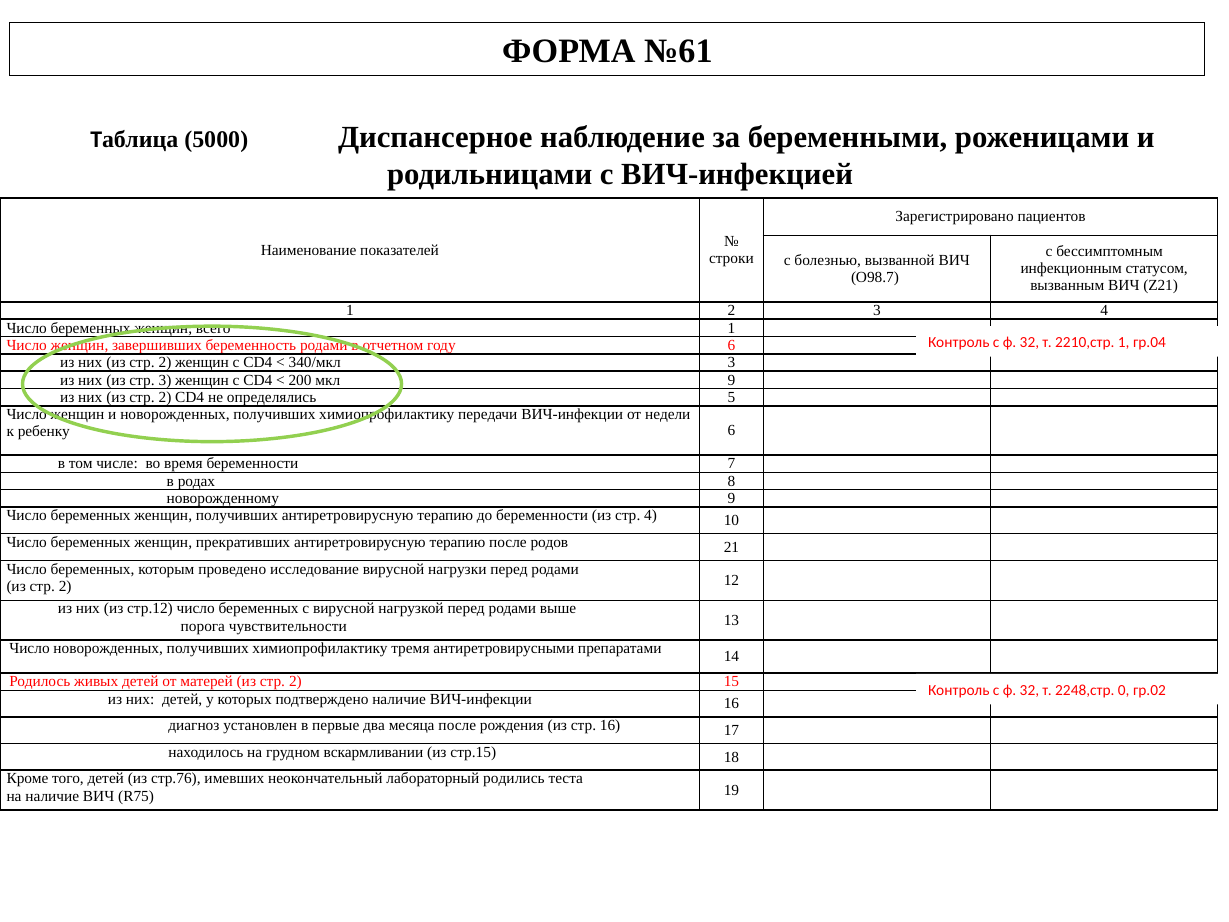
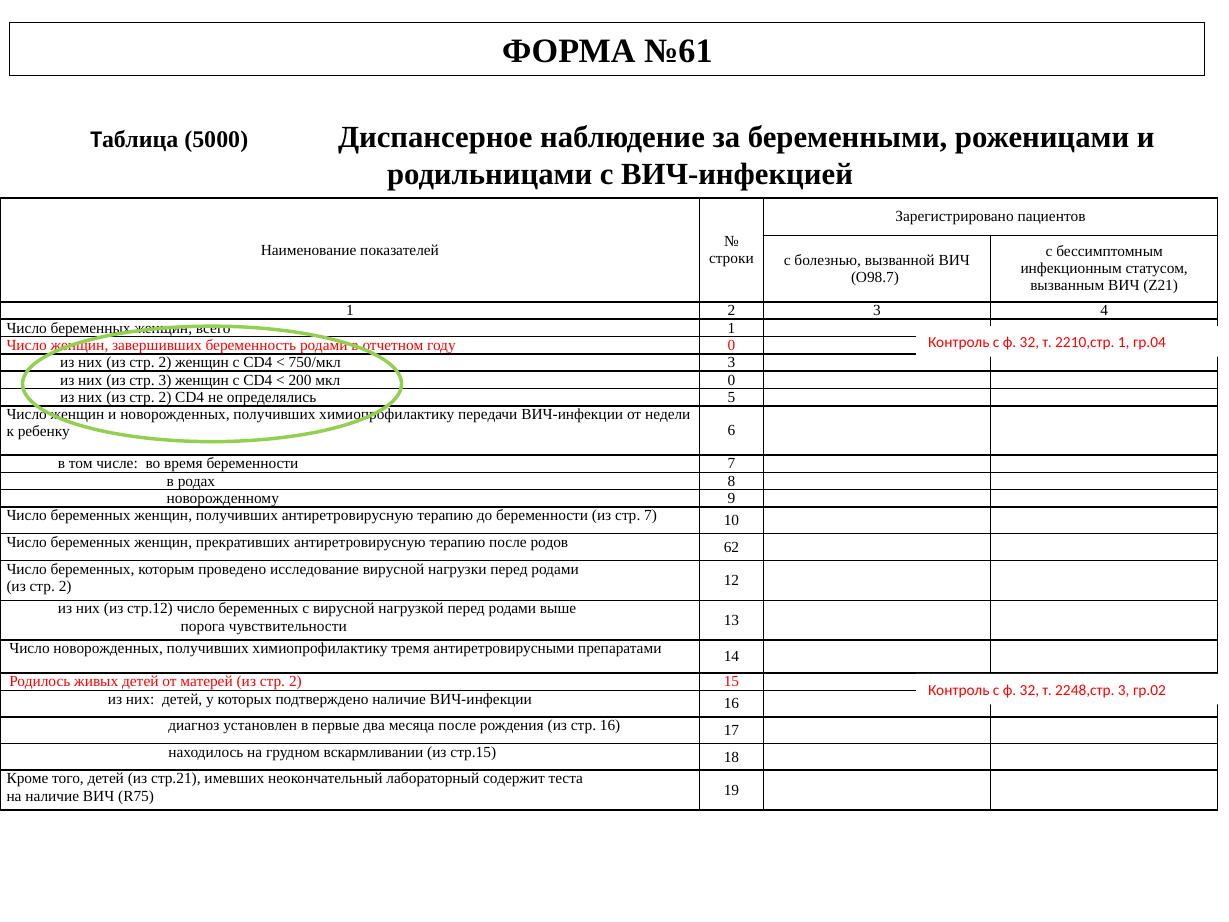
году 6: 6 -> 0 (732, 345)
340/мкл: 340/мкл -> 750/мкл (315, 363)
мкл 9: 9 -> 0 (732, 380)
стр 4: 4 -> 7 (651, 516)
21: 21 -> 62 (732, 547)
2248,стр 0: 0 -> 3 (1124, 690)
стр.76: стр.76 -> стр.21 (176, 779)
родились: родились -> содержит (514, 779)
